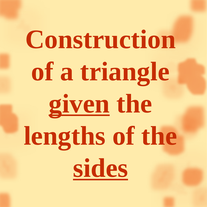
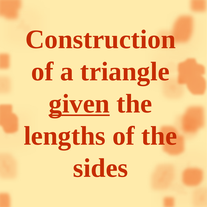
sides underline: present -> none (100, 168)
